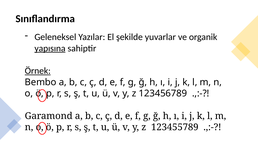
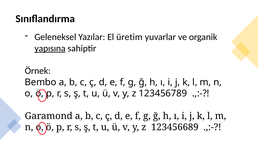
şekilde: şekilde -> üretim (129, 37)
Örnek underline: present -> none (38, 71)
123455789: 123455789 -> 123456689 (175, 127)
